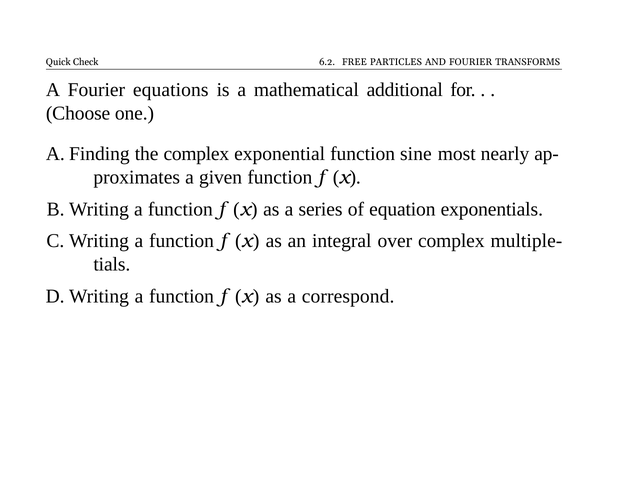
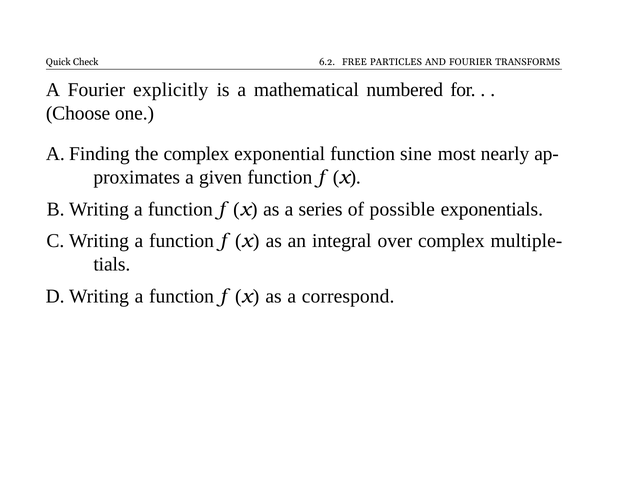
equations: equations -> explicitly (171, 90)
additional: additional -> numbered (405, 90)
equation: equation -> possible (402, 209)
